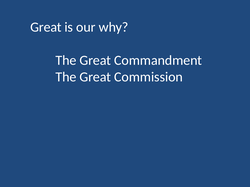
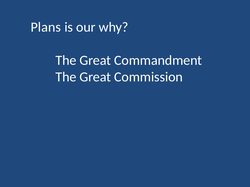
Great: Great -> Plans (46, 27)
